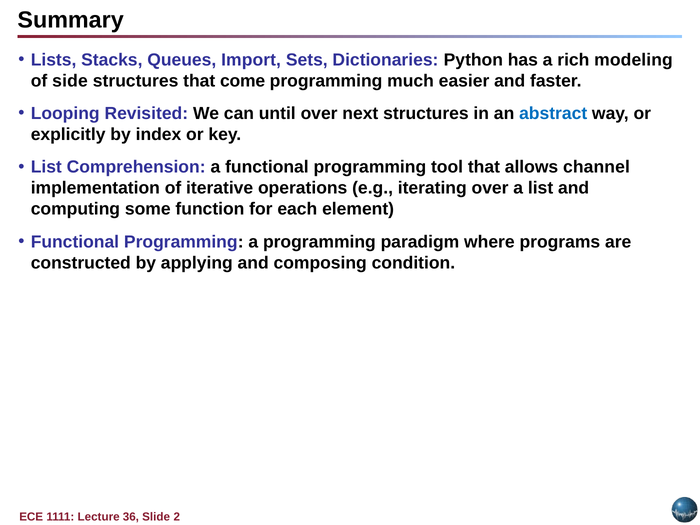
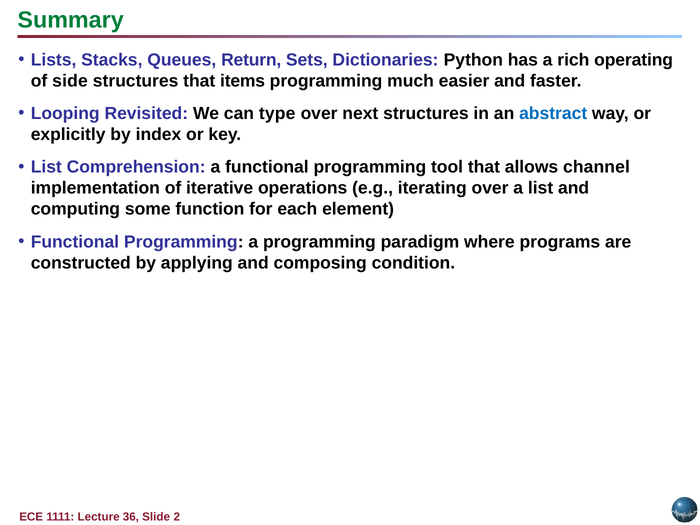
Summary colour: black -> green (71, 20)
Import: Import -> Return (251, 60)
modeling: modeling -> operating (634, 60)
come: come -> items (243, 81)
until: until -> type (277, 114)
